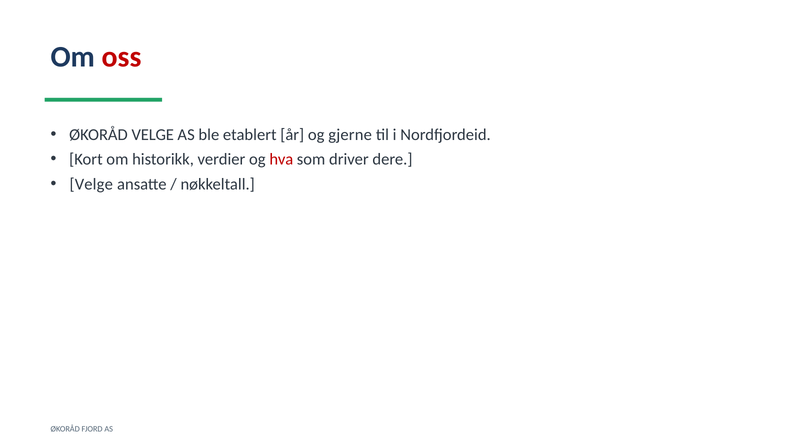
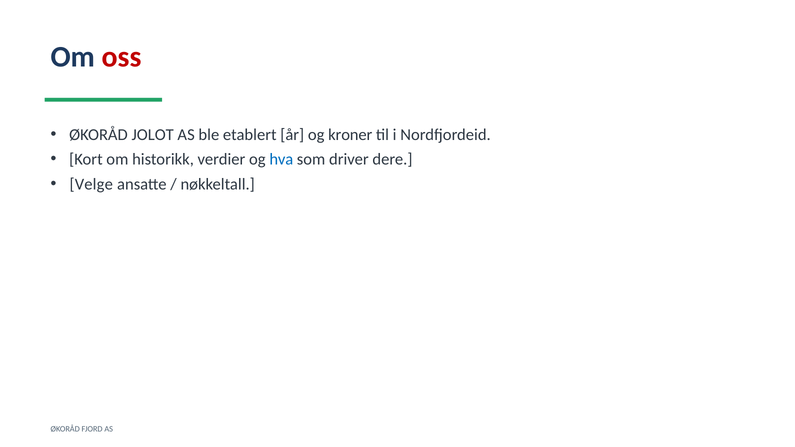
ØKORÅD VELGE: VELGE -> JOLOT (153, 135)
gjerne: gjerne -> kroner (350, 135)
hva colour: red -> blue (281, 160)
